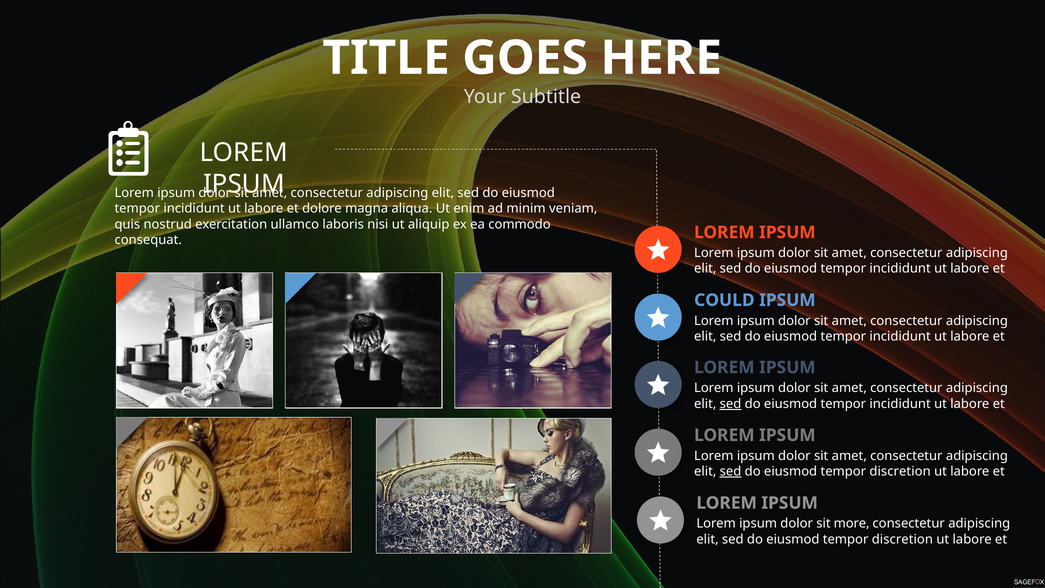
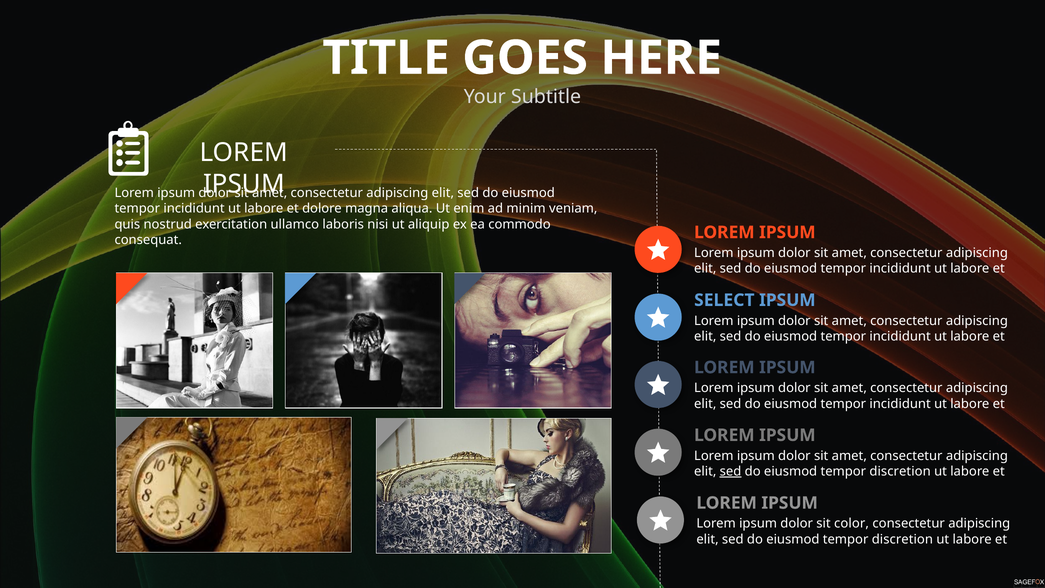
COULD: COULD -> SELECT (724, 300)
sed underline: present -> none (731, 404)
more: more -> color (851, 523)
